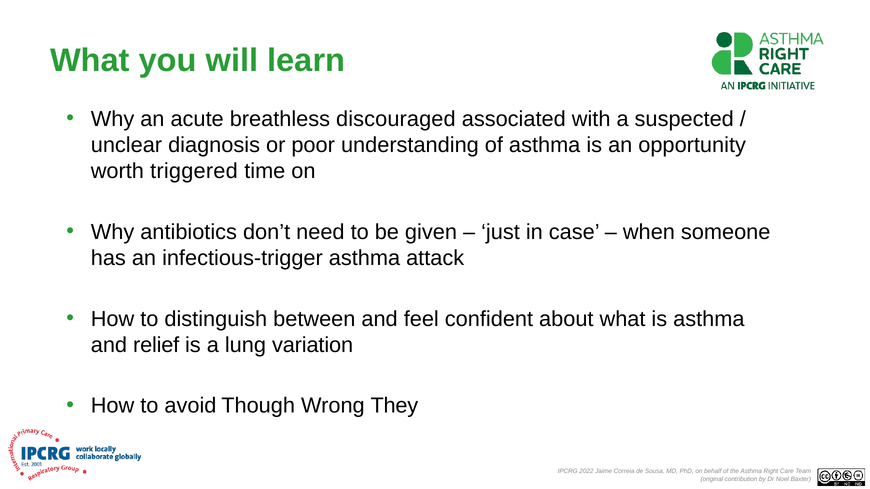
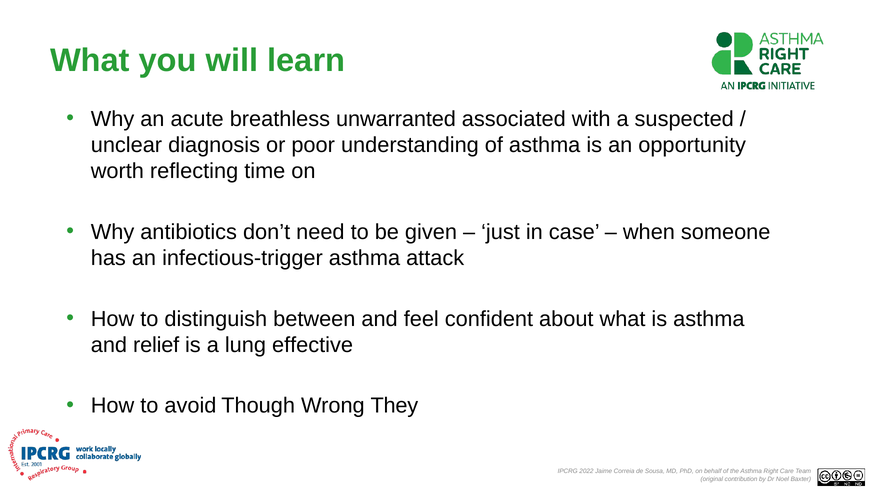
discouraged: discouraged -> unwarranted (396, 119)
triggered: triggered -> reflecting (194, 171)
variation: variation -> effective (313, 345)
